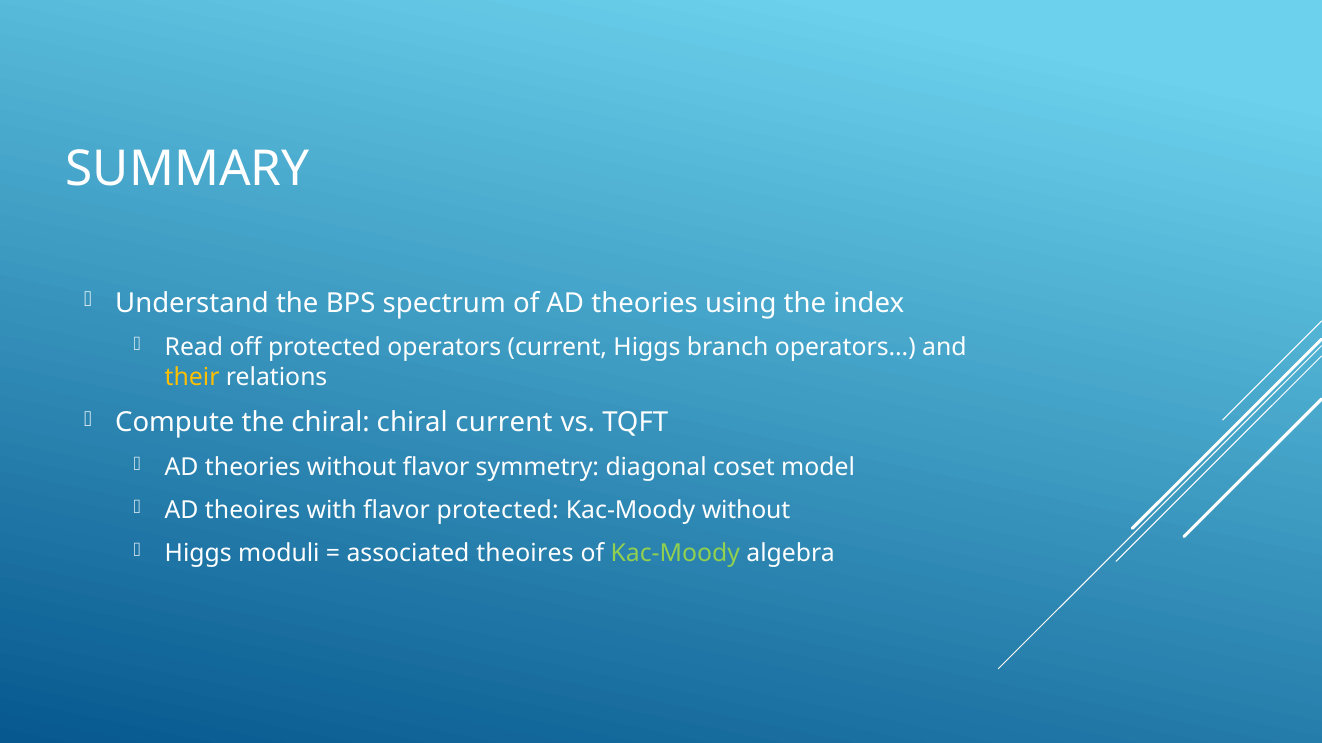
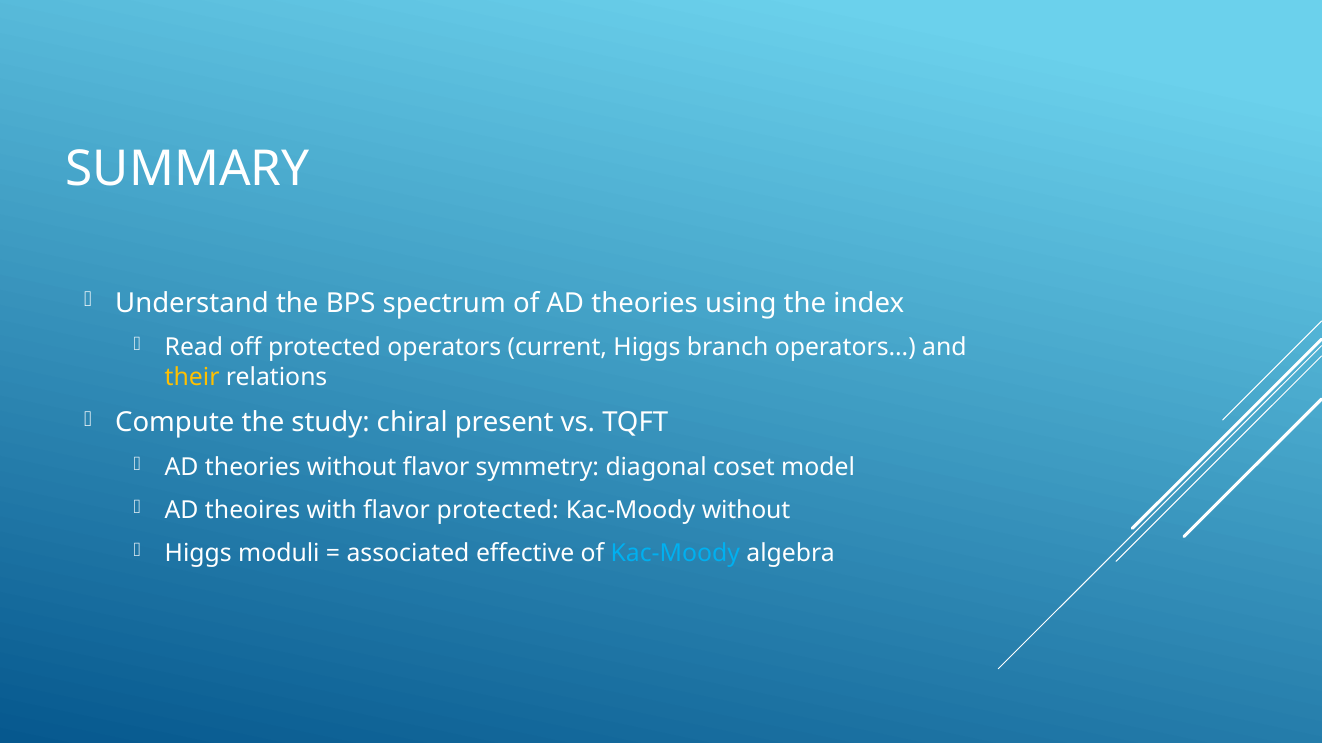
the chiral: chiral -> study (331, 423)
chiral current: current -> present (504, 423)
associated theoires: theoires -> effective (525, 554)
Kac-Moody colour: light green -> light blue (675, 554)
